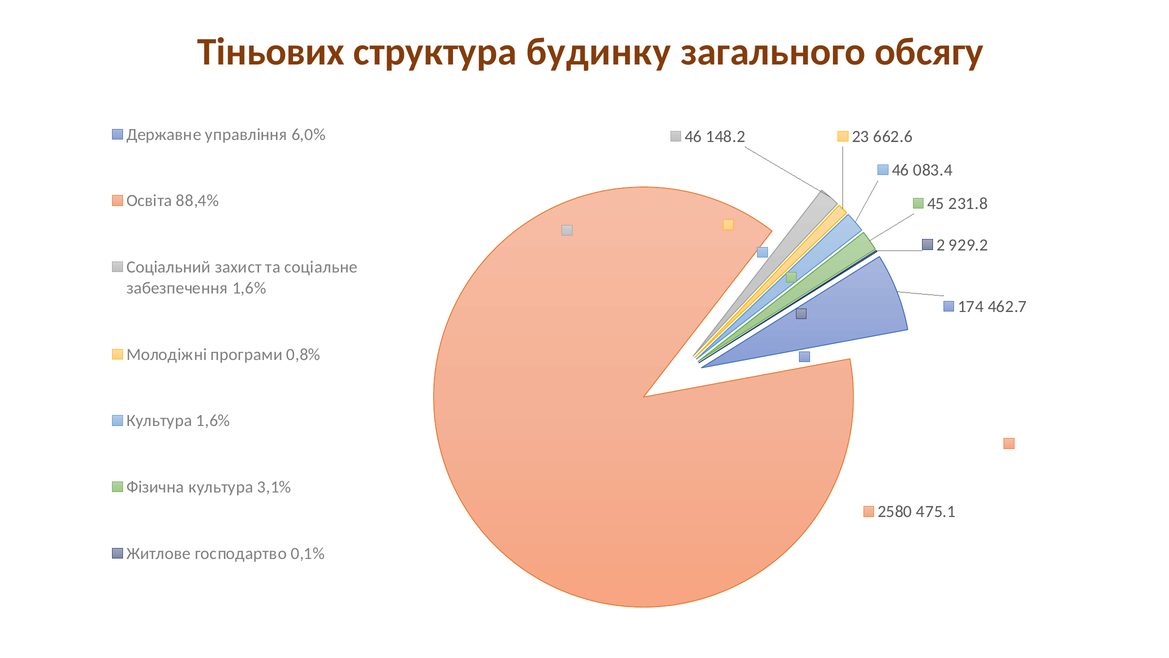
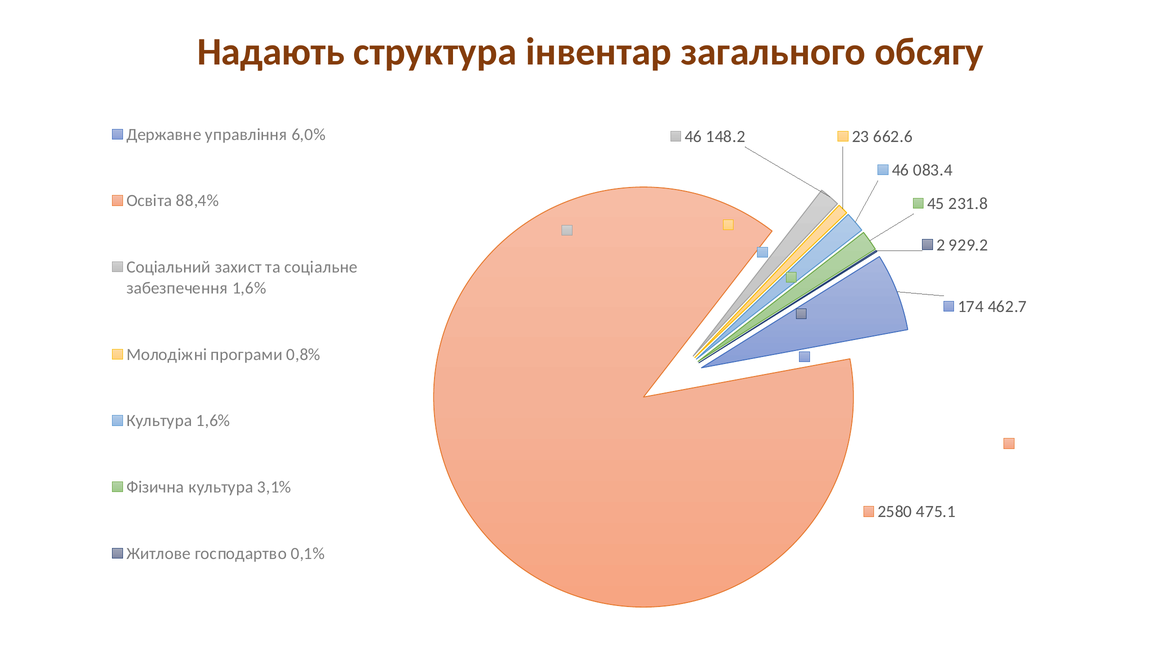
Тіньових: Тіньових -> Надають (271, 52)
будинку: будинку -> інвентар (599, 52)
